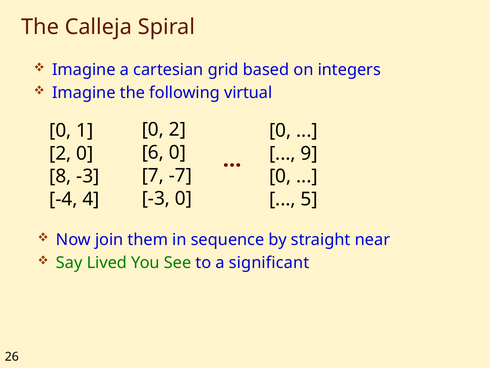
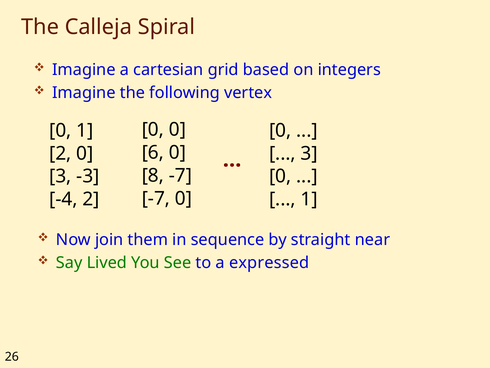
virtual: virtual -> vertex (248, 93)
2: 2 -> 0 (177, 129)
9: 9 -> 3 (309, 153)
7: 7 -> 8 (153, 175)
8: 8 -> 3 (60, 176)
-3: -3 -> -7 (156, 198)
-4 4: 4 -> 2 (91, 199)
5: 5 -> 1 (309, 199)
significant: significant -> expressed (269, 262)
